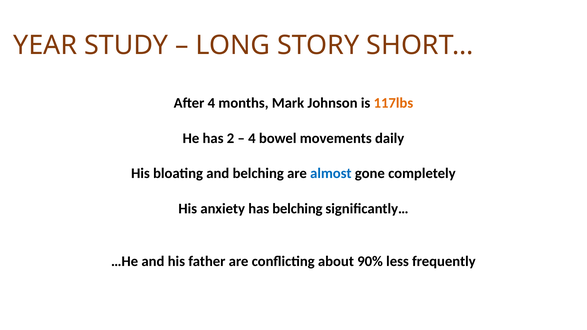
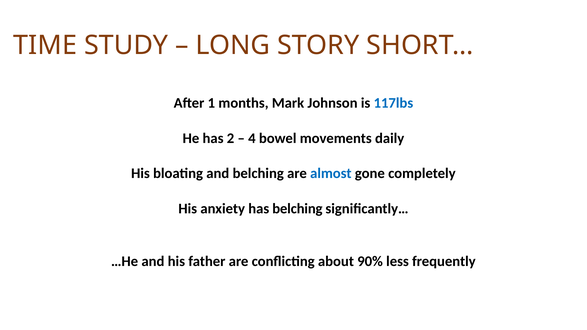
YEAR: YEAR -> TIME (45, 45)
After 4: 4 -> 1 (211, 103)
117lbs colour: orange -> blue (393, 103)
